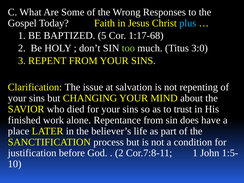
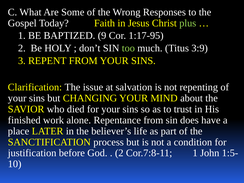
plus colour: light blue -> light green (188, 23)
5: 5 -> 9 (102, 36)
1:17-68: 1:17-68 -> 1:17-95 (146, 36)
3:0: 3:0 -> 3:9 (200, 48)
